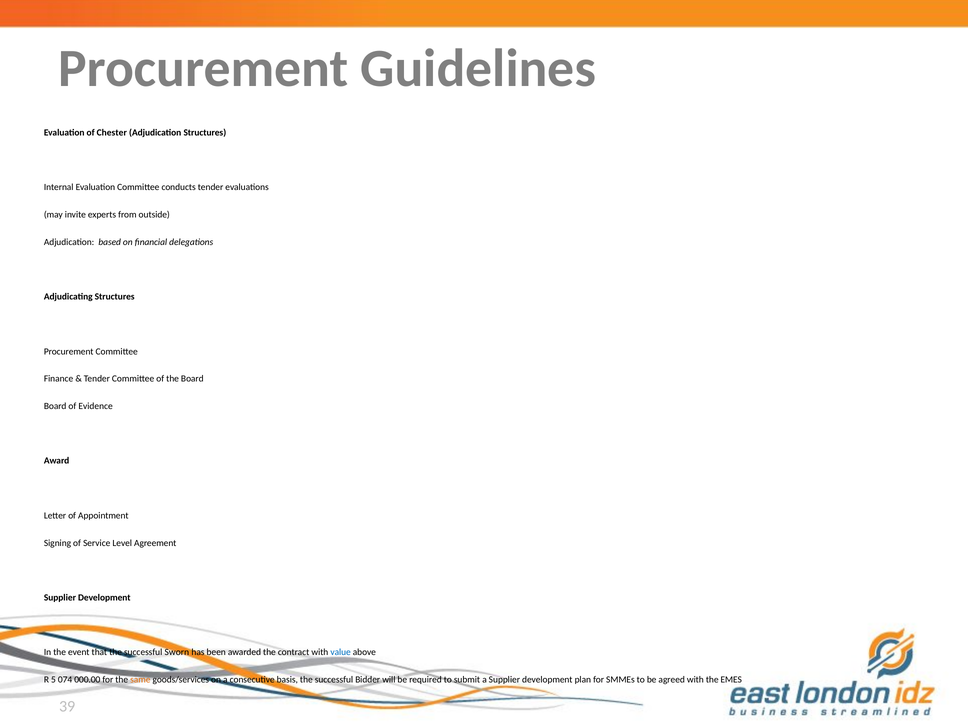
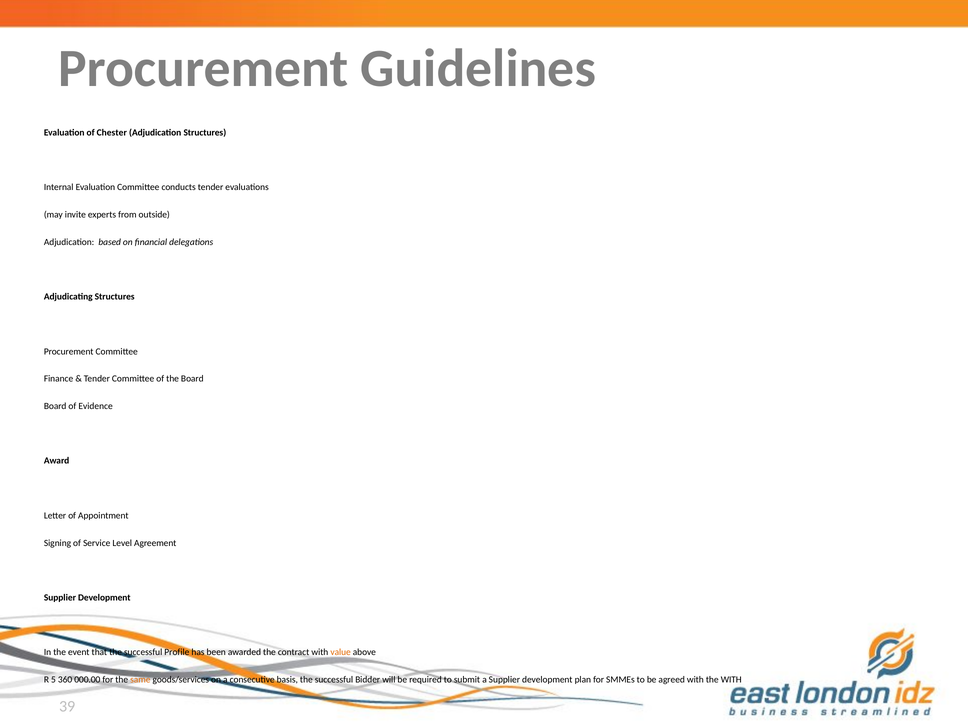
Sworn: Sworn -> Profile (177, 652)
value colour: blue -> orange (341, 652)
074: 074 -> 360 (65, 680)
the EMES: EMES -> WITH (731, 680)
